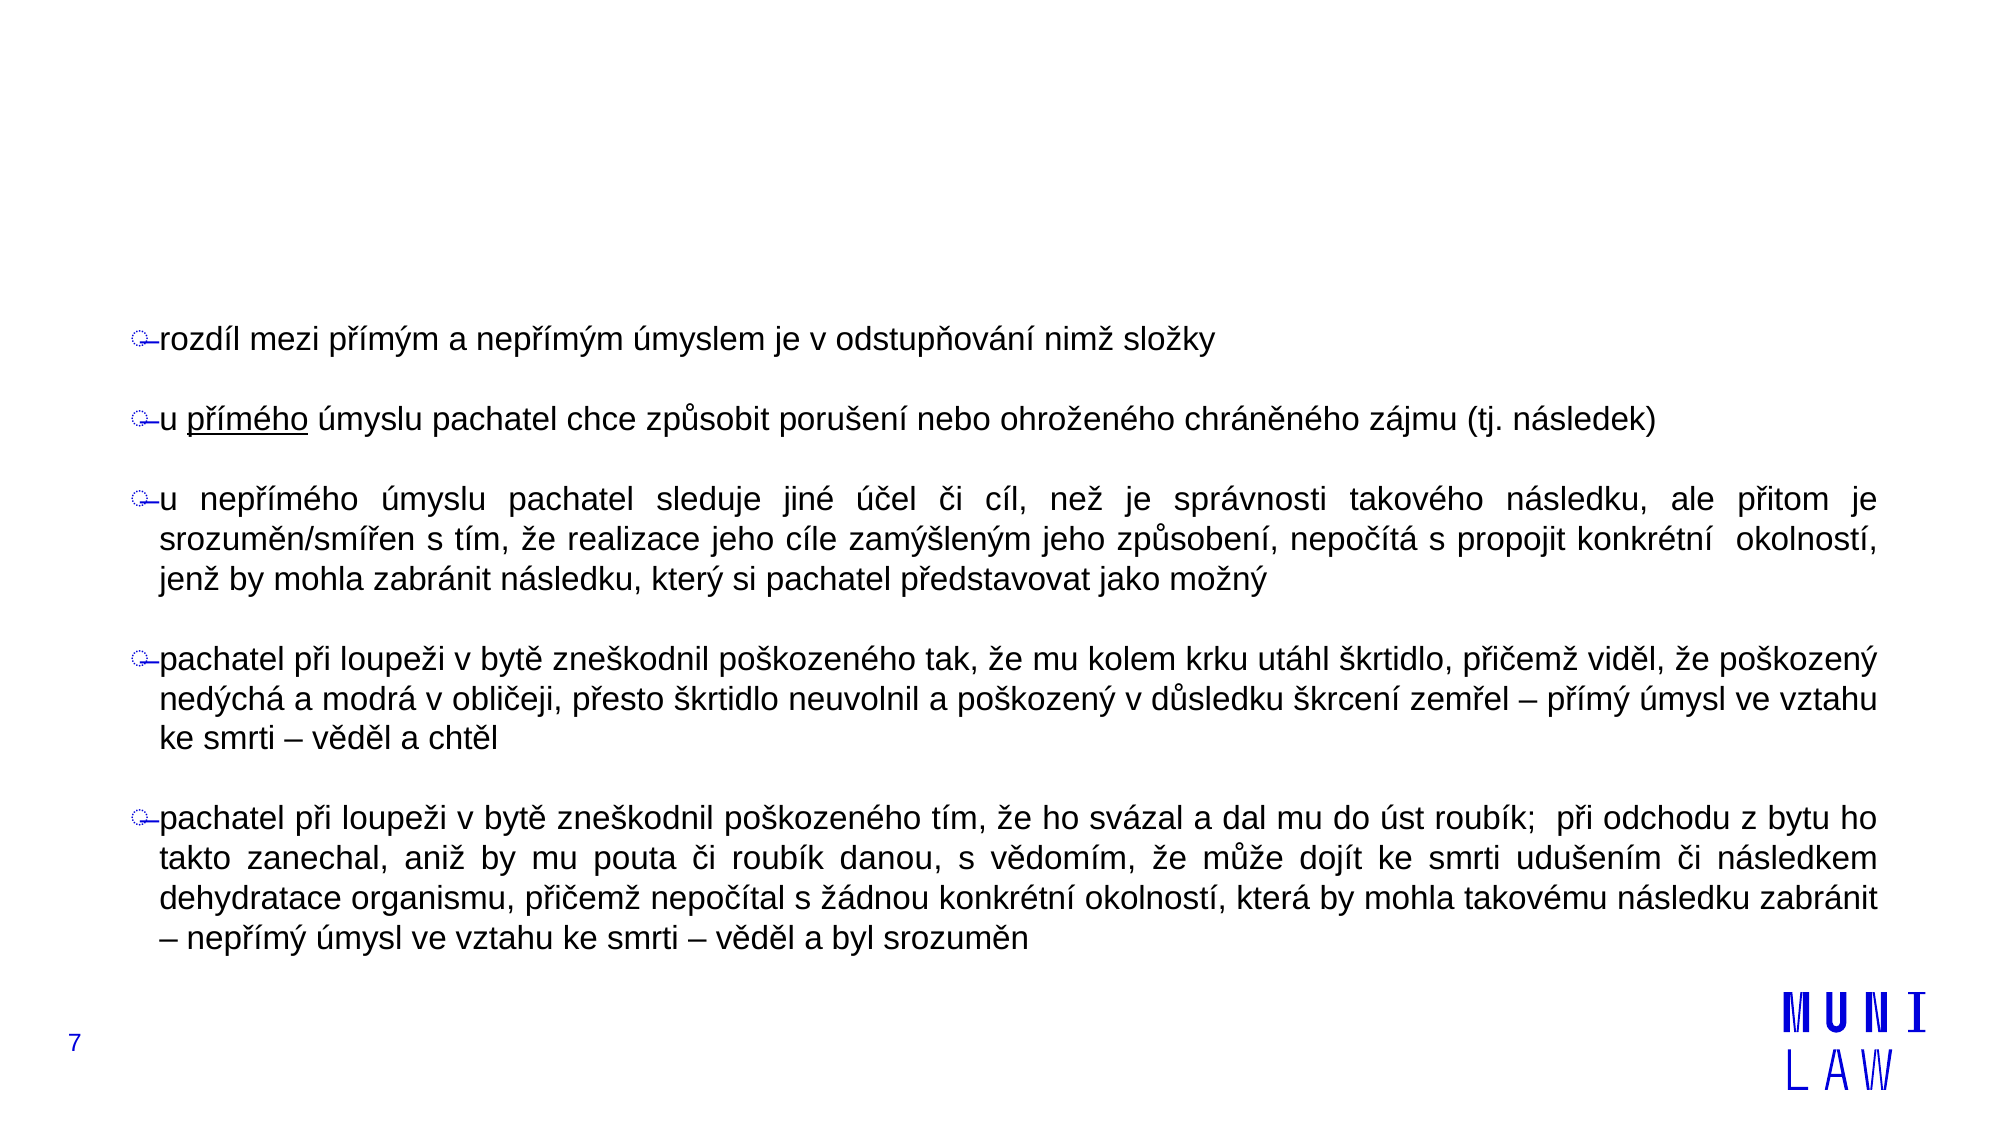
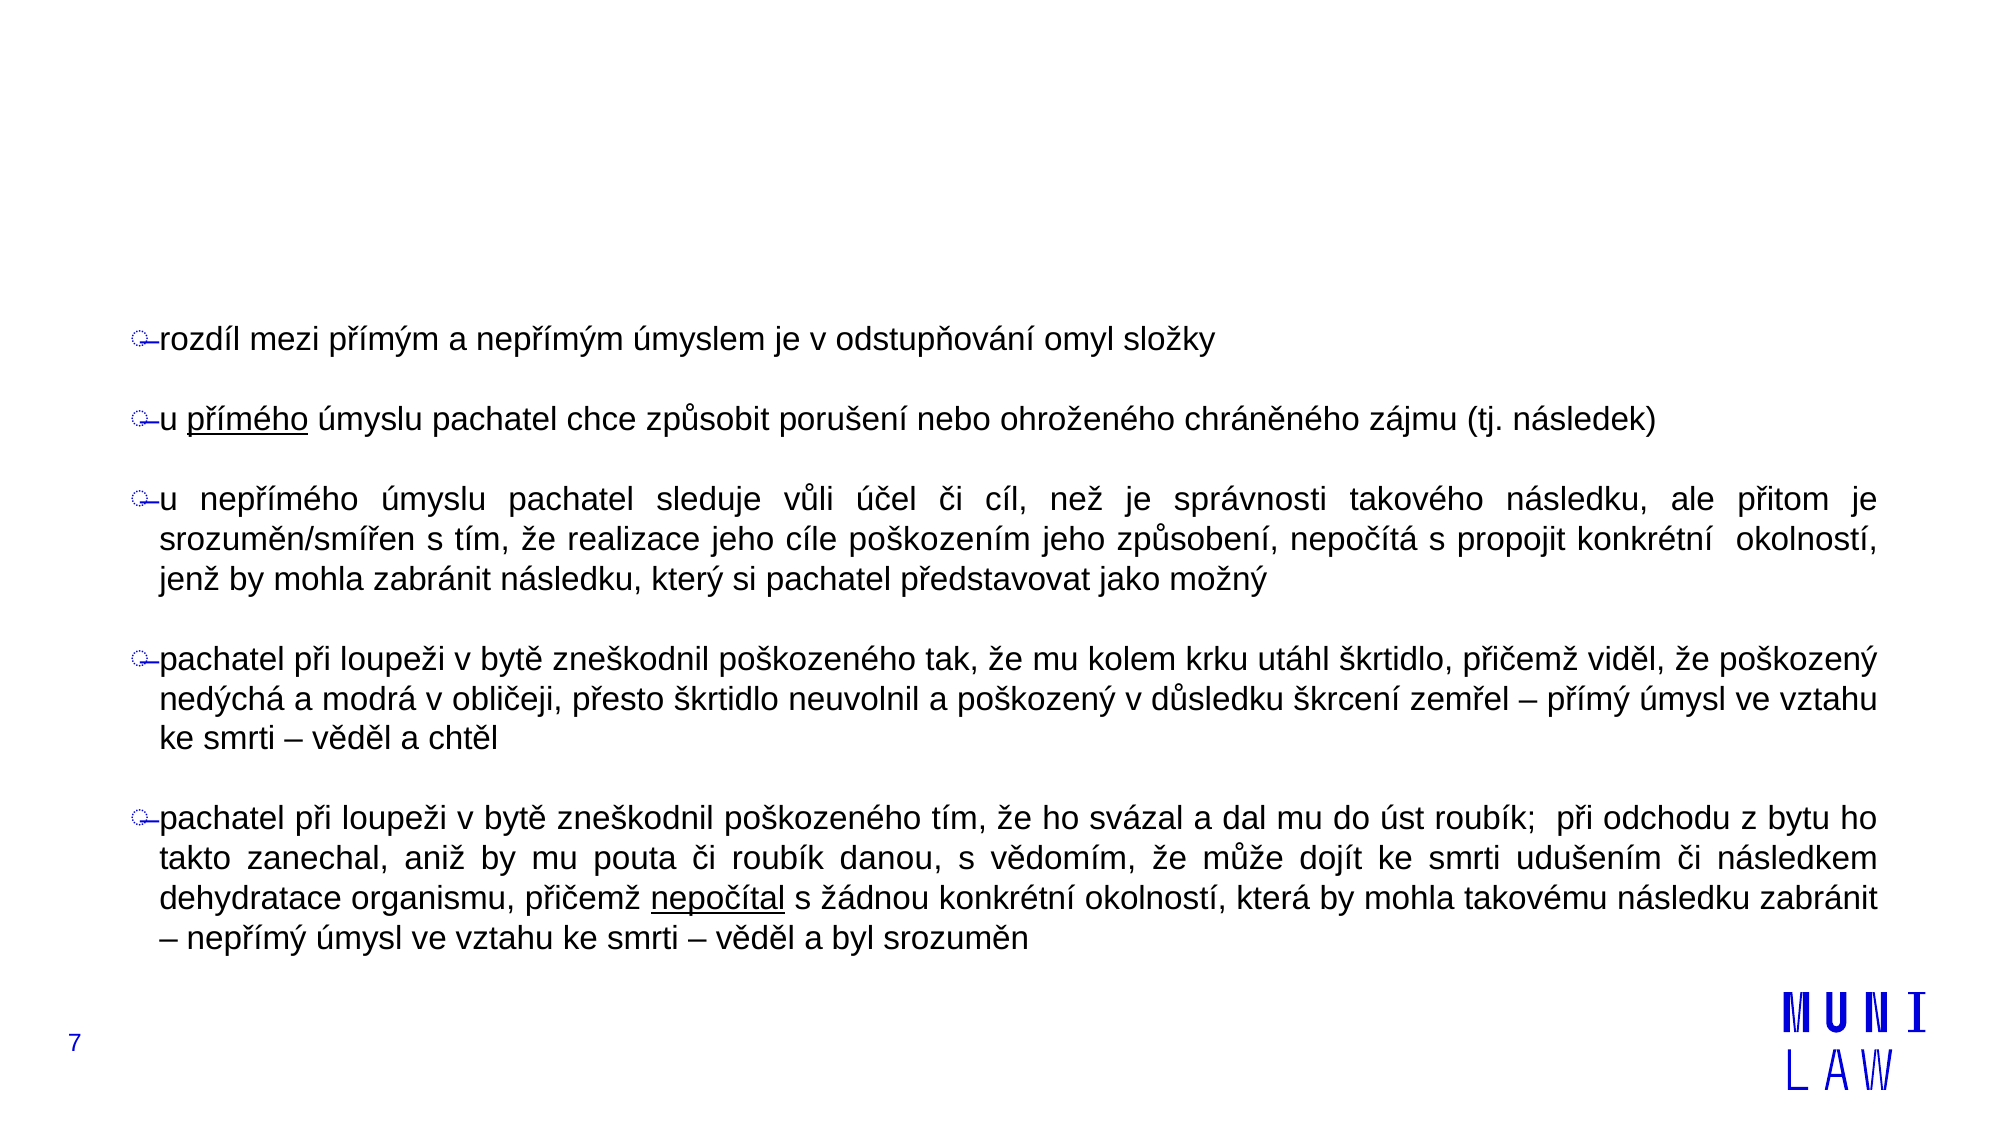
nimž: nimž -> omyl (1079, 340)
jiné: jiné -> vůli (809, 499)
zamýšleným: zamýšleným -> poškozením (940, 539)
nepočítal underline: none -> present (718, 899)
